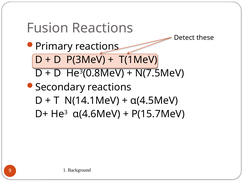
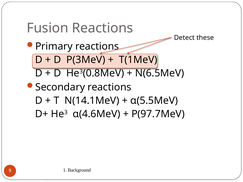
N(7.5MeV: N(7.5MeV -> N(6.5MeV (160, 73)
α(4.5MeV: α(4.5MeV -> α(5.5MeV (154, 101)
P(15.7MeV: P(15.7MeV -> P(97.7MeV (158, 114)
